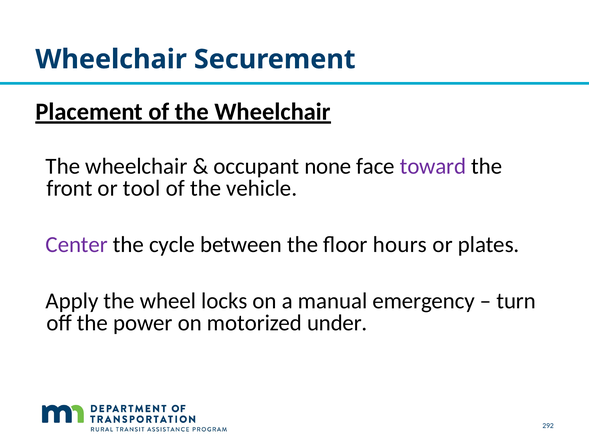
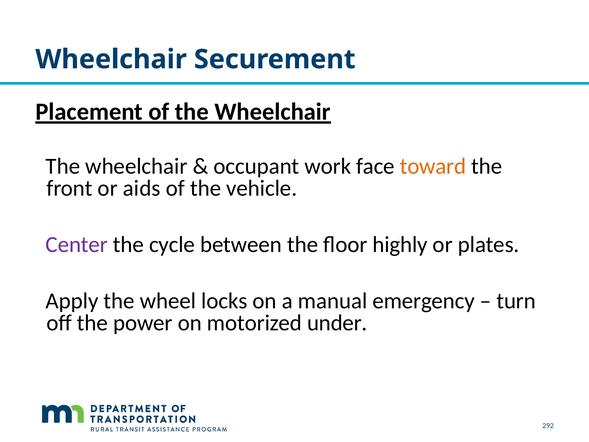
none: none -> work (328, 166)
toward colour: purple -> orange (433, 166)
tool: tool -> aids (142, 188)
hours: hours -> highly (400, 244)
